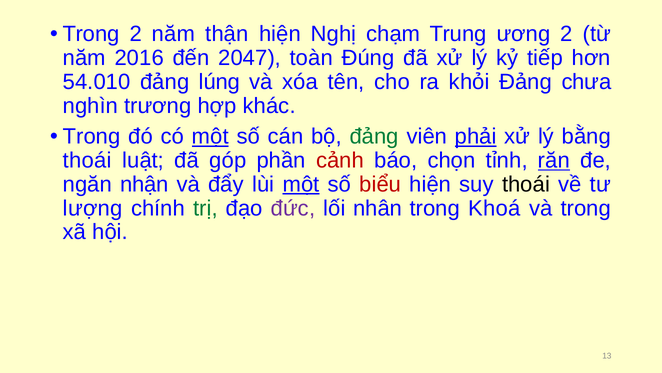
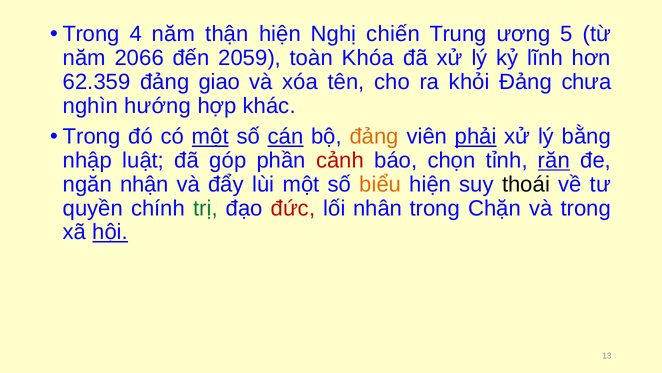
Trong 2: 2 -> 4 (136, 34)
chạm: chạm -> chiến (393, 34)
ương 2: 2 -> 5 (567, 34)
2016: 2016 -> 2066 (139, 58)
2047: 2047 -> 2059 (250, 58)
Đúng: Đúng -> Khóa (368, 58)
tiếp: tiếp -> lĩnh (545, 58)
54.010: 54.010 -> 62.359 (97, 82)
lúng: lúng -> giao (219, 82)
trương: trương -> hướng (158, 106)
cán underline: none -> present (285, 136)
đảng colour: green -> orange (374, 136)
thoái: thoái -> nhập (87, 160)
một underline: present -> none (301, 184)
biểu colour: red -> orange (380, 184)
lượng: lượng -> quyền (93, 208)
đức colour: purple -> red (293, 208)
Khoá: Khoá -> Chặn (495, 208)
hội underline: none -> present (110, 232)
